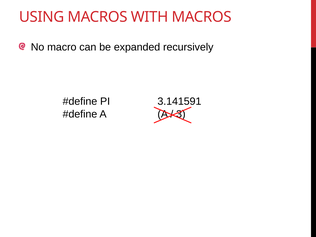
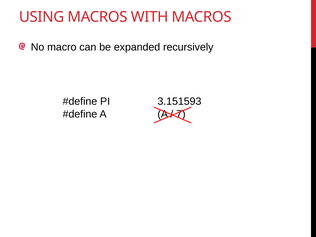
3.141591: 3.141591 -> 3.151593 (179, 101)
3: 3 -> 7 (181, 114)
